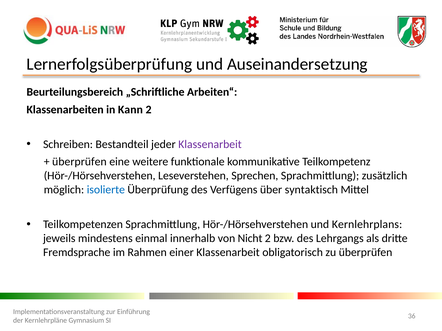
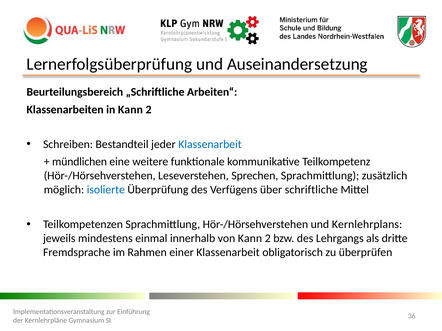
Klassenarbeit colour: purple -> blue (210, 145)
überprüfen: überprüfen -> mündlichen (80, 162)
syntaktisch: syntaktisch -> schriftliche (311, 190)
von Nicht: Nicht -> Kann (250, 239)
